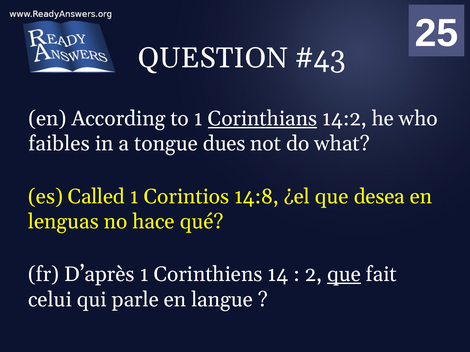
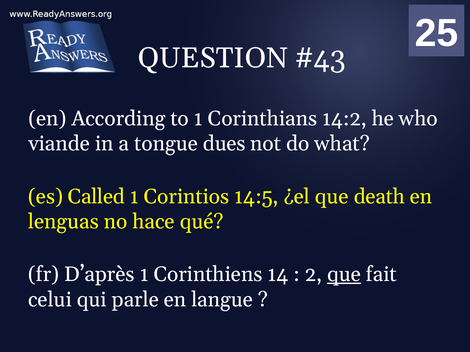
Corinthians underline: present -> none (262, 119)
faibles: faibles -> viande (59, 144)
14:8: 14:8 -> 14:5 (256, 197)
desea: desea -> death (379, 197)
